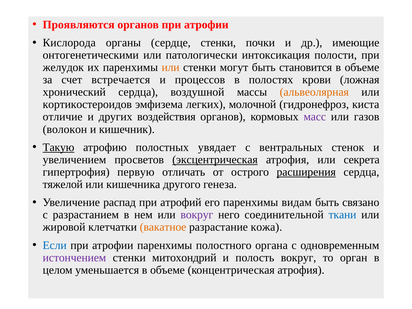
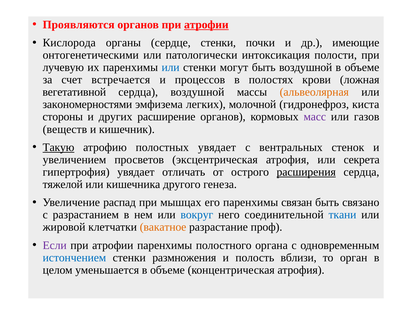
атрофии underline: none -> present (206, 25)
желудок: желудок -> лучевую (63, 67)
или colour: orange -> blue (171, 67)
быть становится: становится -> воздушной (306, 67)
хронический: хронический -> вегетативной (74, 92)
кортикостероидов: кортикостероидов -> закономерностями (87, 105)
отличие: отличие -> стороны (63, 117)
воздействия: воздействия -> расширение (166, 117)
волокон: волокон -> веществ (65, 129)
эксцентрическая underline: present -> none (215, 160)
гипертрофия первую: первую -> увядает (136, 172)
атрофий: атрофий -> мышцах (181, 202)
видам: видам -> связан (297, 202)
вокруг colour: purple -> blue (197, 215)
кожа: кожа -> проф (267, 227)
Если colour: blue -> purple (55, 245)
истончением colour: purple -> blue (74, 258)
митохондрий: митохондрий -> размножения (184, 258)
полость вокруг: вокруг -> вблизи (299, 258)
